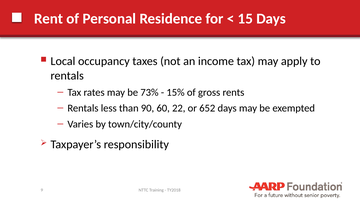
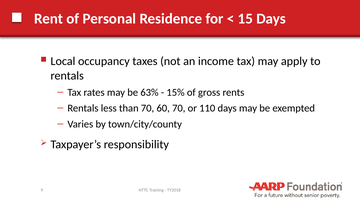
73%: 73% -> 63% (149, 93)
than 90: 90 -> 70 (148, 109)
60 22: 22 -> 70 (179, 109)
652: 652 -> 110 (207, 109)
